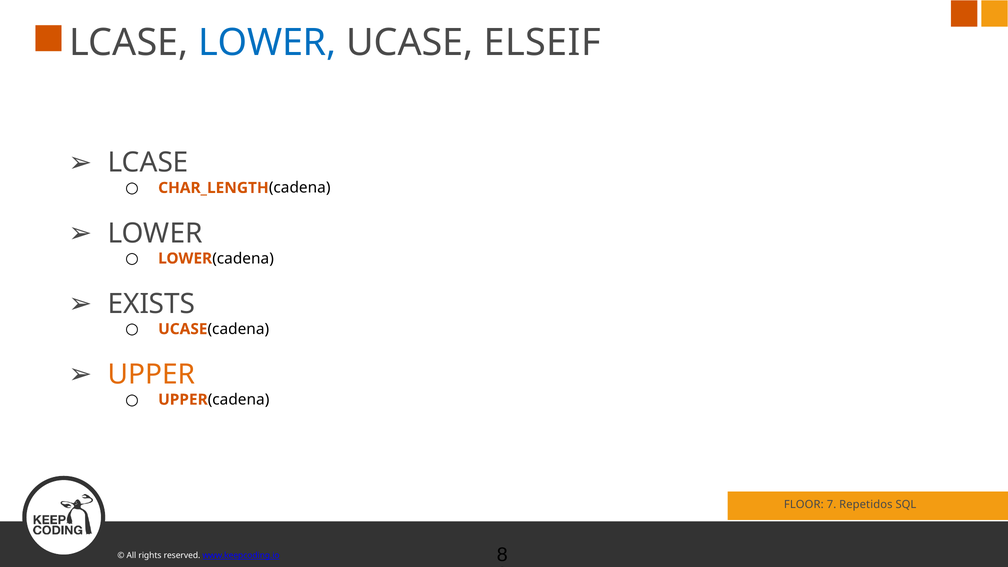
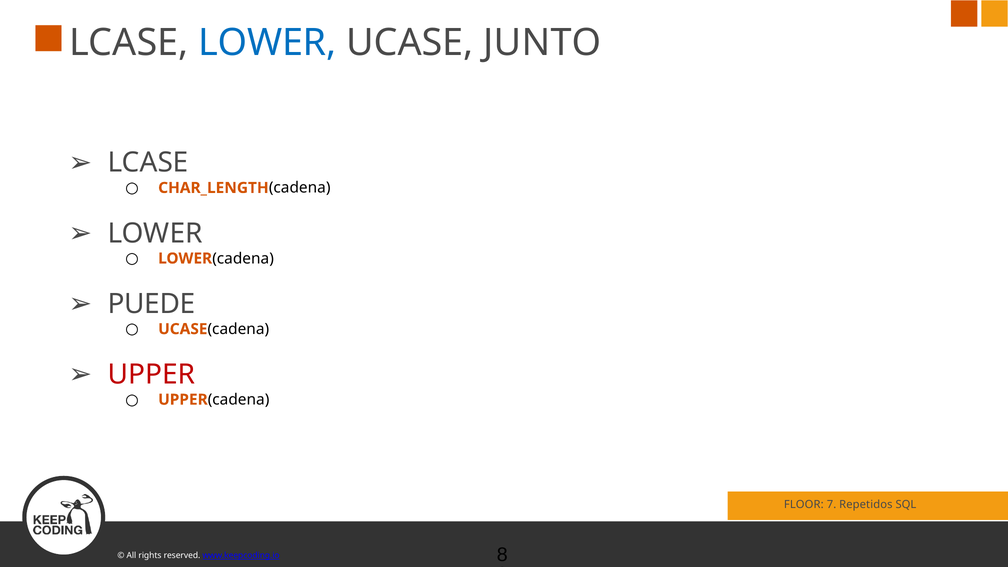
ELSEIF: ELSEIF -> JUNTO (542, 43)
EXISTS: EXISTS -> PUEDE (151, 304)
UPPER colour: orange -> red (151, 375)
